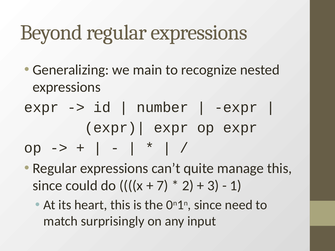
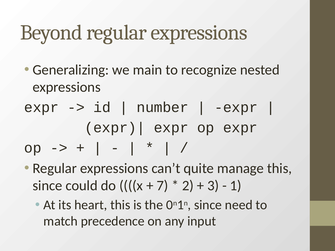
surprisingly: surprisingly -> precedence (113, 221)
